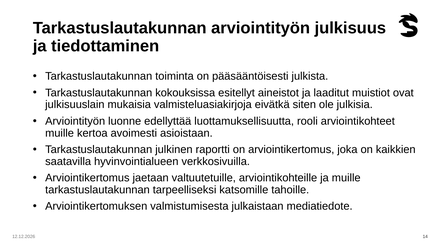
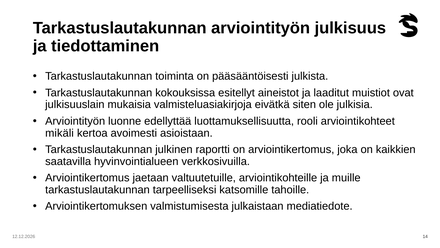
muille: muille -> mikäli (60, 133)
